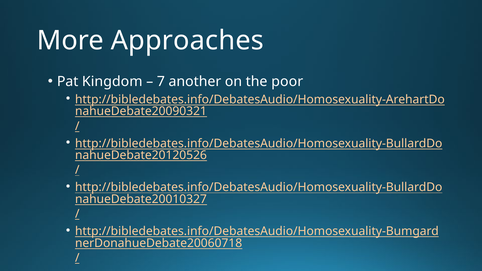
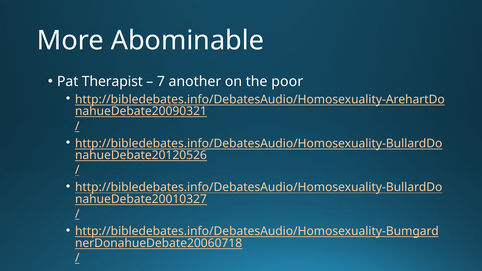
Approaches: Approaches -> Abominable (187, 40)
Kingdom: Kingdom -> Therapist (112, 81)
